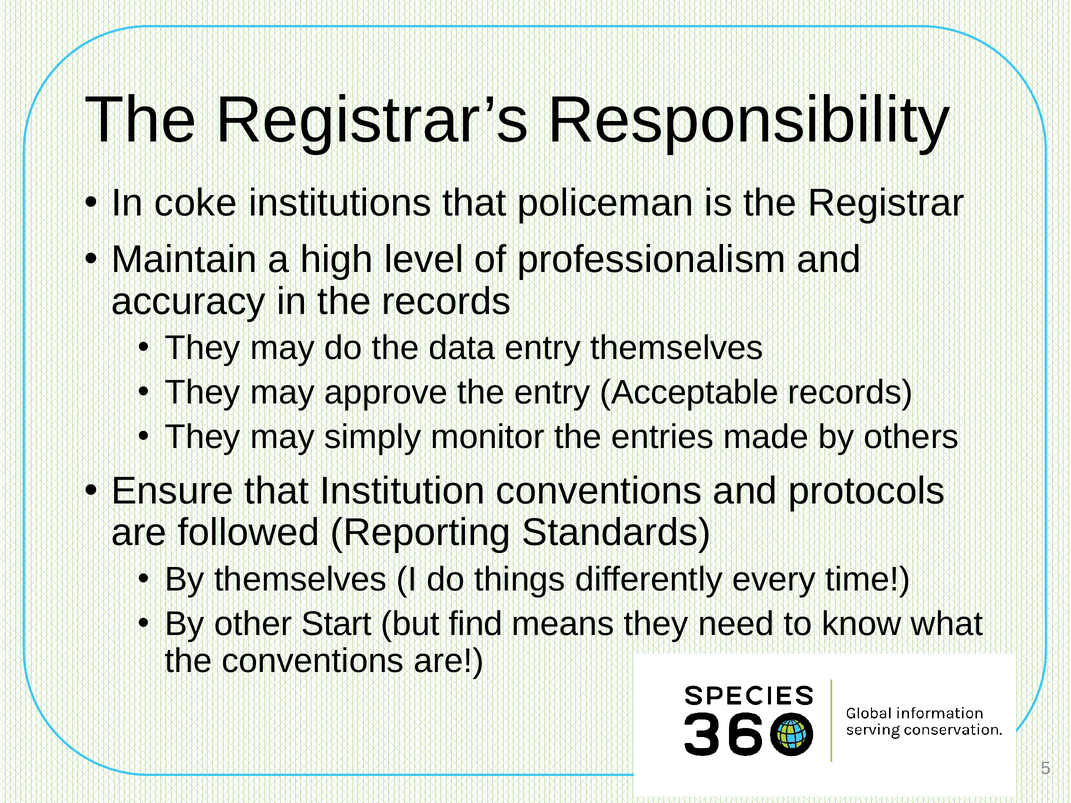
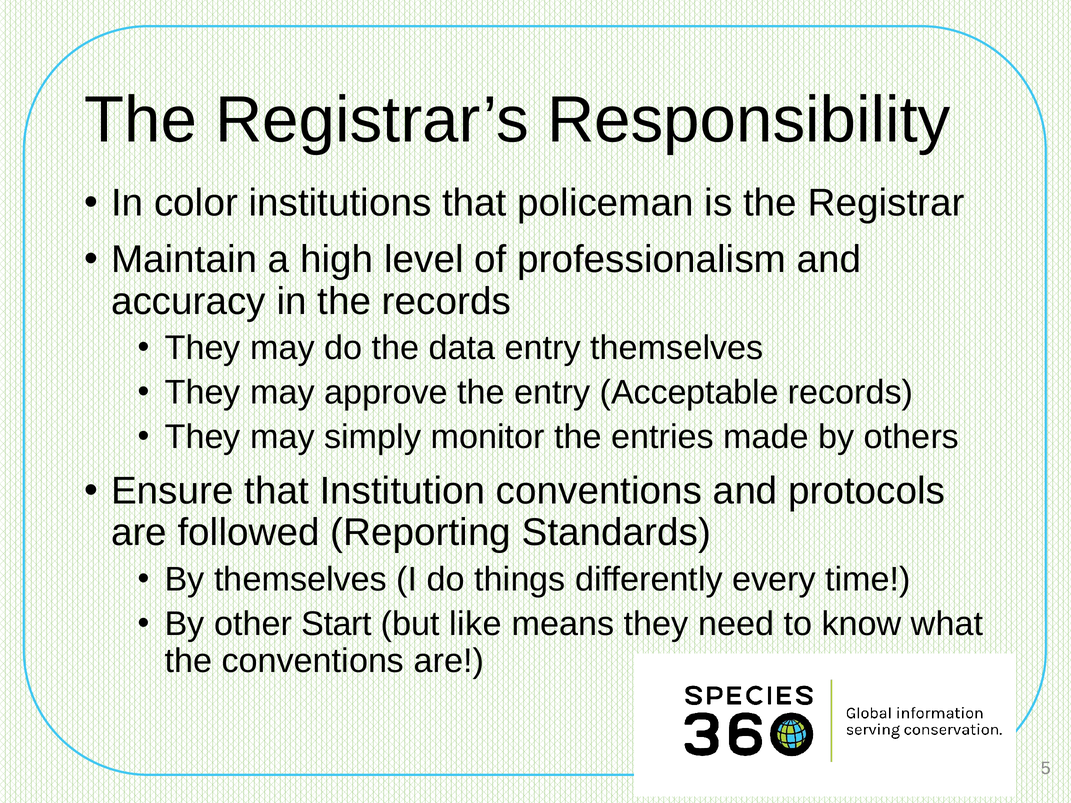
coke: coke -> color (196, 203)
find: find -> like (476, 624)
